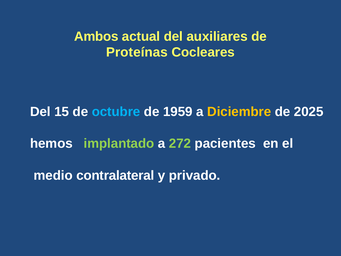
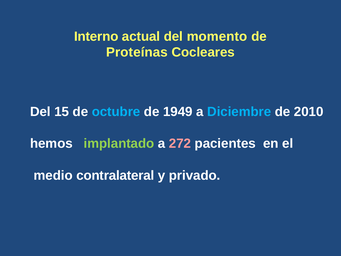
Ambos: Ambos -> Interno (96, 36)
auxiliares: auxiliares -> momento (217, 36)
1959: 1959 -> 1949 (178, 112)
Diciembre colour: yellow -> light blue (239, 112)
2025: 2025 -> 2010 (309, 112)
272 colour: light green -> pink (180, 143)
